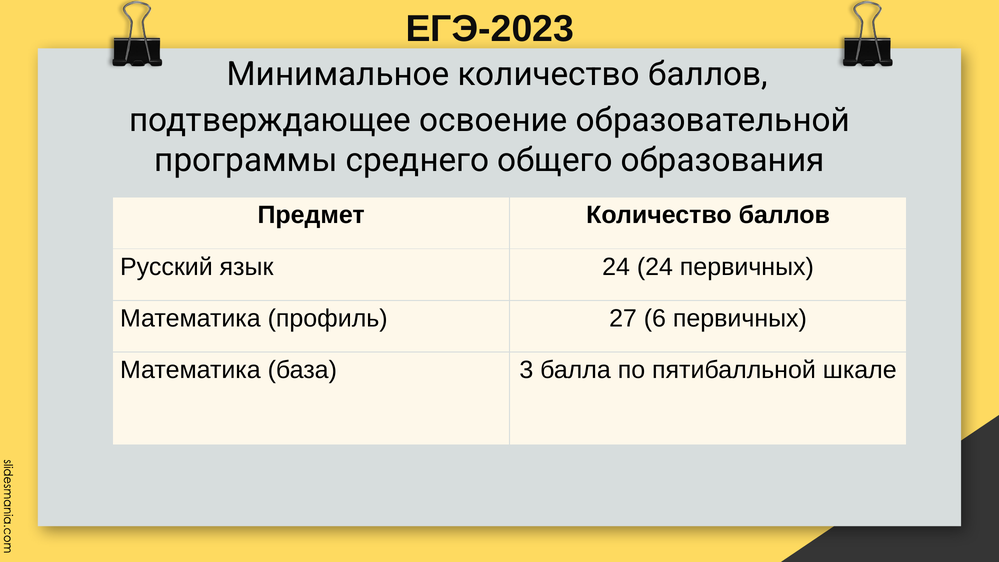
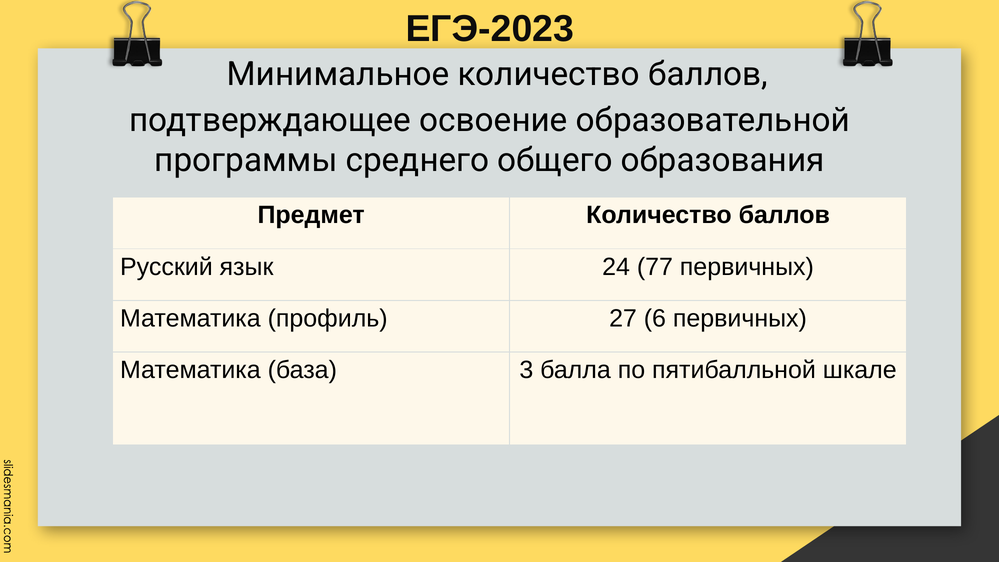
24 24: 24 -> 77 (655, 267)
